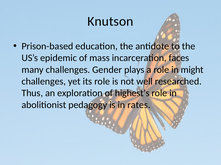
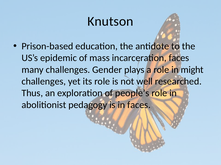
highest’s: highest’s -> people’s (132, 94)
in rates: rates -> faces (139, 105)
